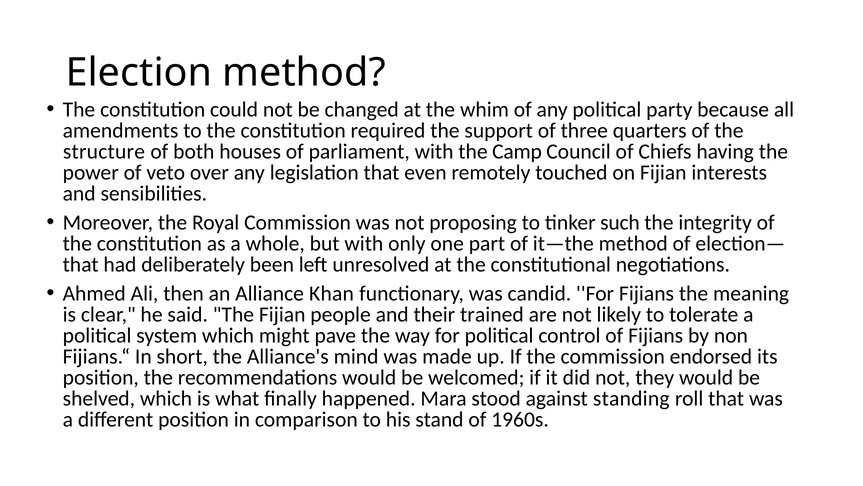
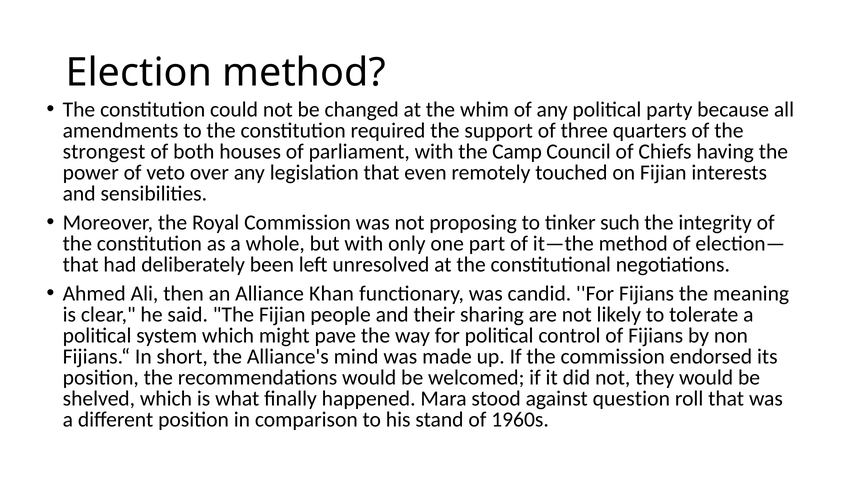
structure: structure -> strongest (104, 151)
trained: trained -> sharing (492, 314)
standing: standing -> question (631, 398)
